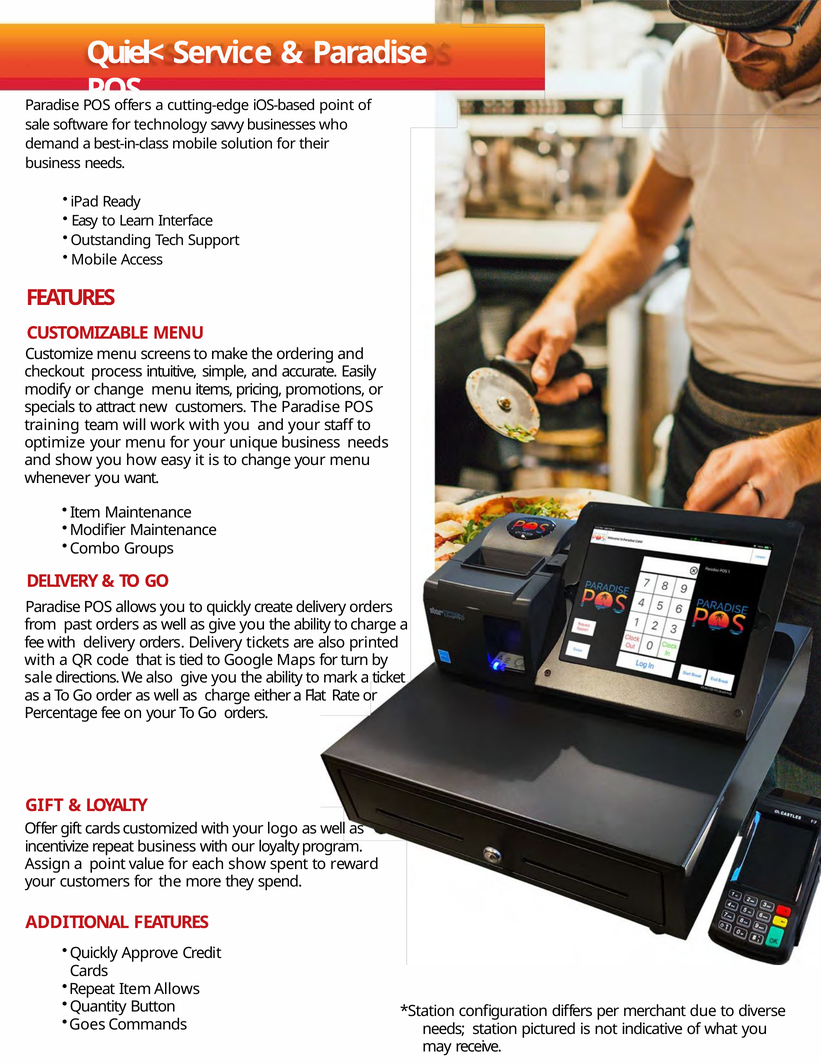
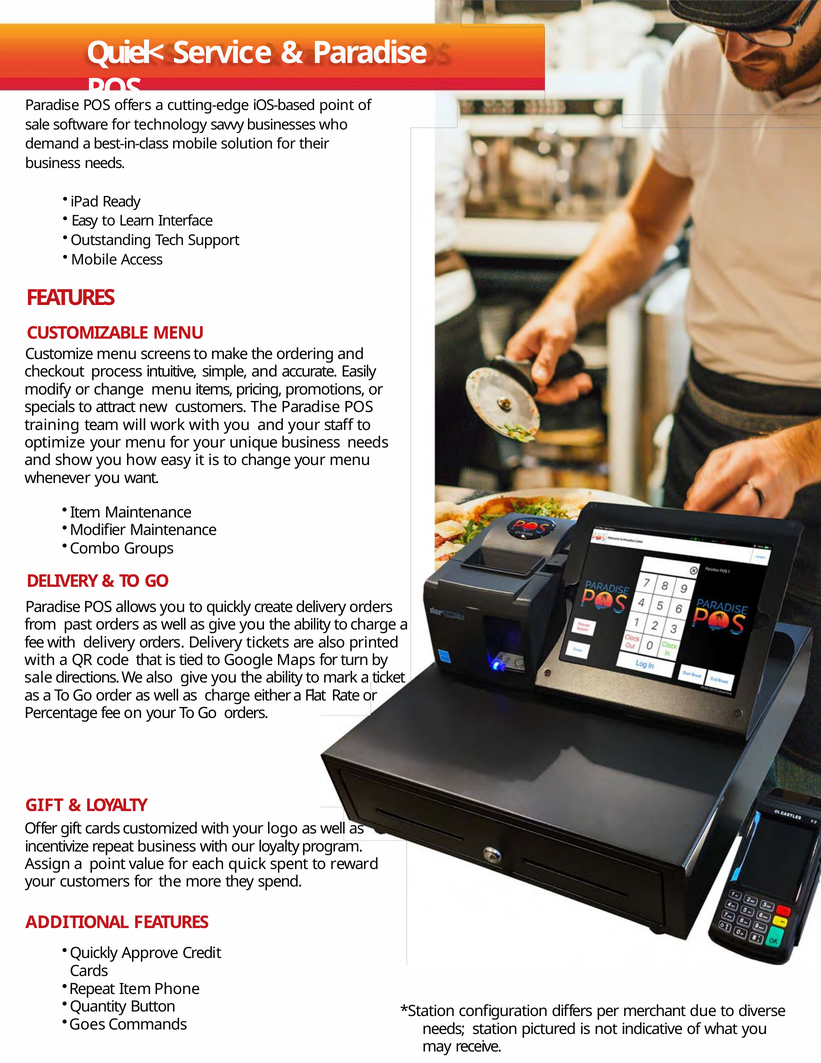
each show: show -> quick (247, 864)
Item Allows: Allows -> Phone (177, 989)
